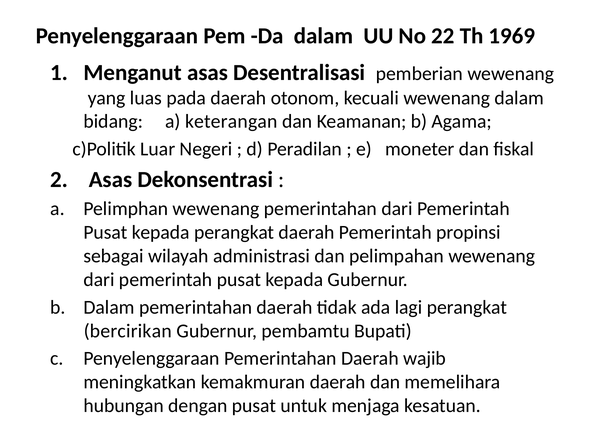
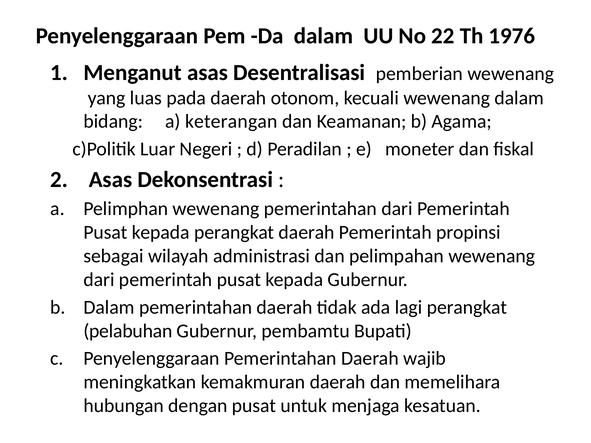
1969: 1969 -> 1976 (512, 36)
bercirikan: bercirikan -> pelabuhan (128, 331)
